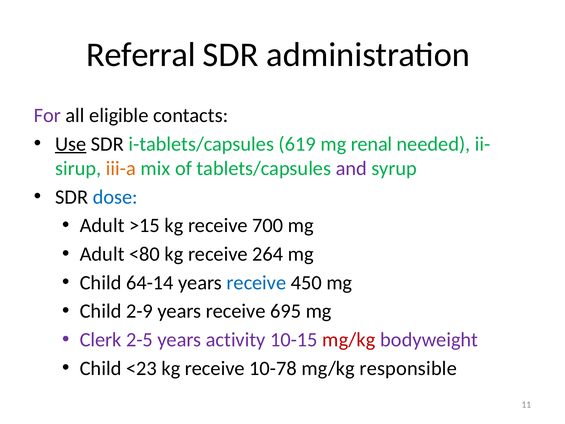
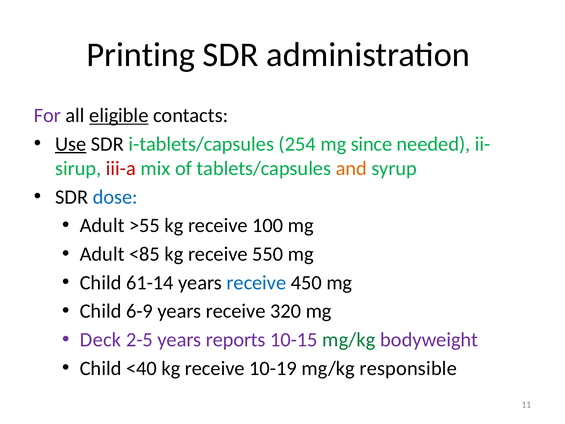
Referral: Referral -> Printing (141, 55)
eligible underline: none -> present (119, 115)
619: 619 -> 254 (297, 144)
renal: renal -> since (372, 144)
iii-a colour: orange -> red (121, 168)
and colour: purple -> orange (351, 168)
>15: >15 -> >55 (145, 225)
700: 700 -> 100 (268, 225)
<80: <80 -> <85 (145, 254)
264: 264 -> 550 (268, 254)
64-14: 64-14 -> 61-14 (150, 283)
2-9: 2-9 -> 6-9 (139, 311)
695: 695 -> 320 (286, 311)
Clerk: Clerk -> Deck (101, 340)
activity: activity -> reports (236, 340)
mg/kg colour: red -> green (349, 340)
<23: <23 -> <40 (141, 368)
10-78: 10-78 -> 10-19 (273, 368)
